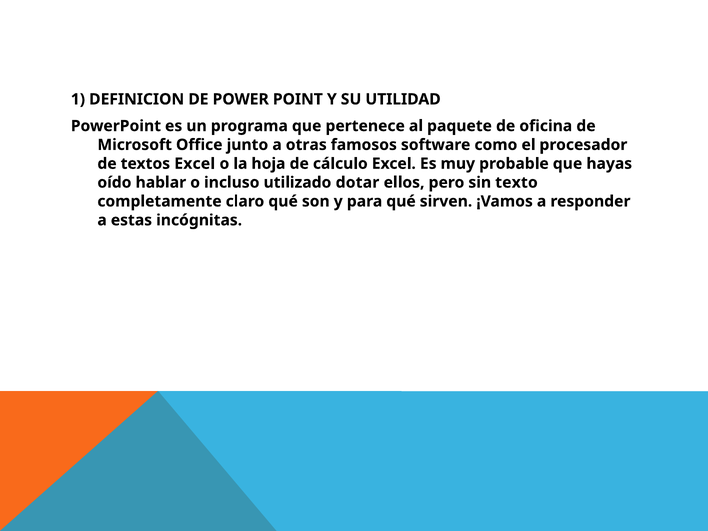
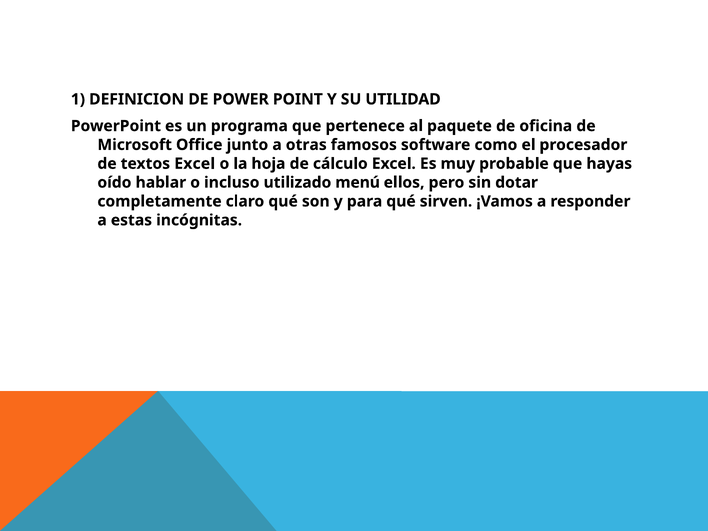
dotar: dotar -> menú (358, 182)
texto: texto -> dotar (517, 182)
